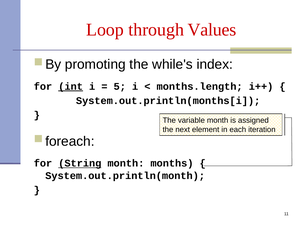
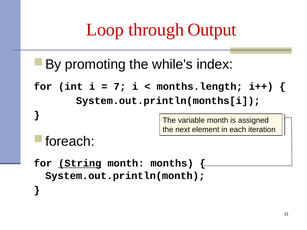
Values: Values -> Output (212, 30)
int underline: present -> none (71, 87)
5: 5 -> 7 (120, 87)
